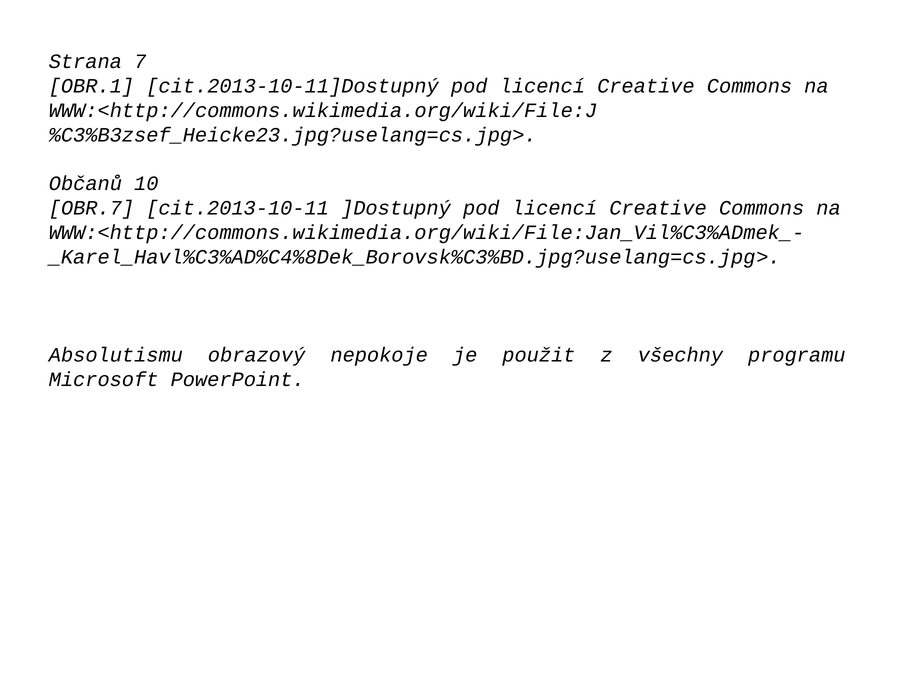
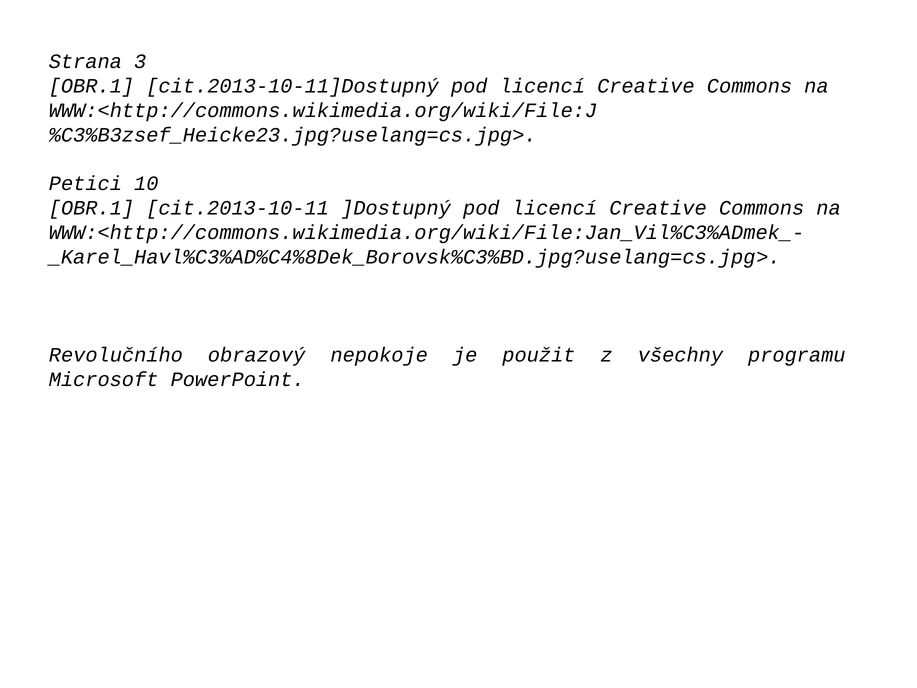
7: 7 -> 3 (140, 61)
Občanů: Občanů -> Petici (85, 184)
OBR.7: OBR.7 -> OBR.1 (91, 208)
Absolutismu: Absolutismu -> Revolučního (116, 355)
